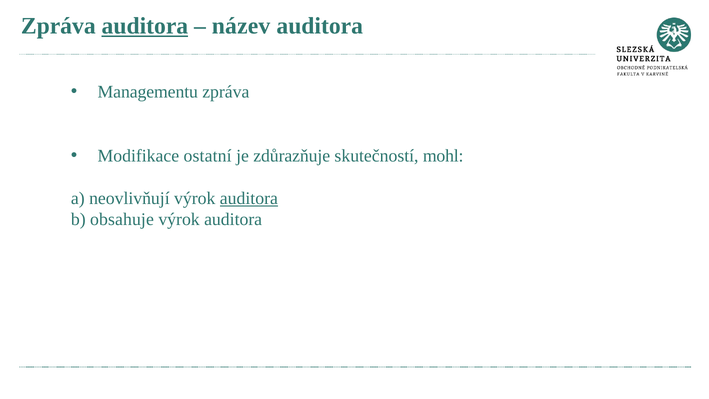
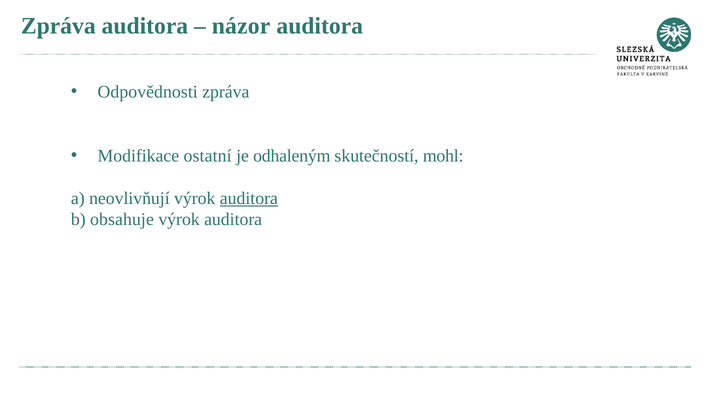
auditora underline: present -> none (145, 26)
název: název -> názor (241, 26)
Managementu: Managementu -> Odpovědnosti (148, 92)
zdůrazňuje: zdůrazňuje -> odhaleným (292, 156)
